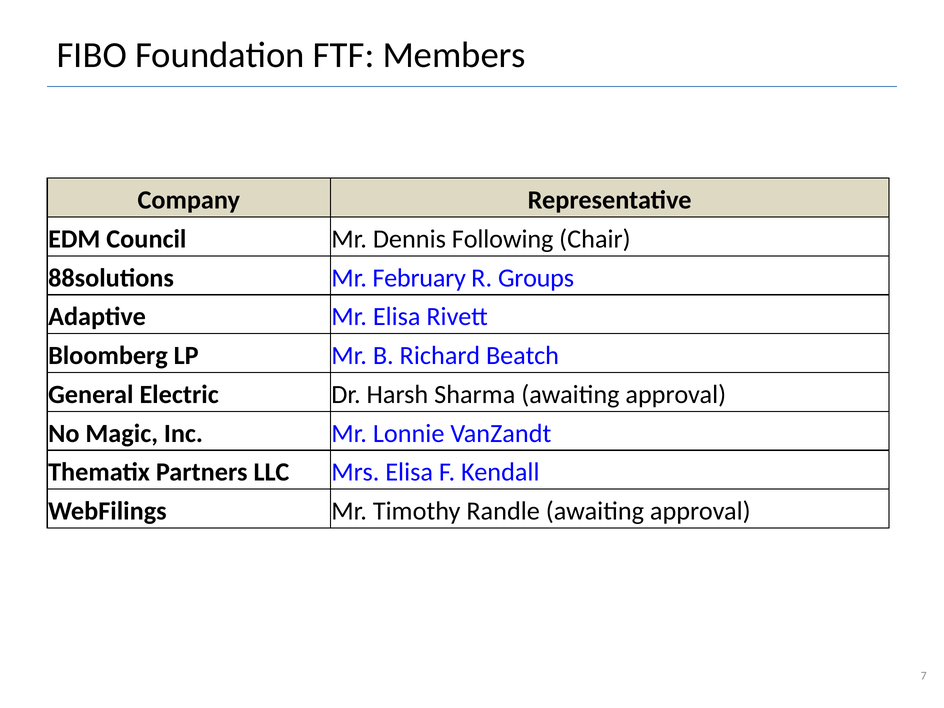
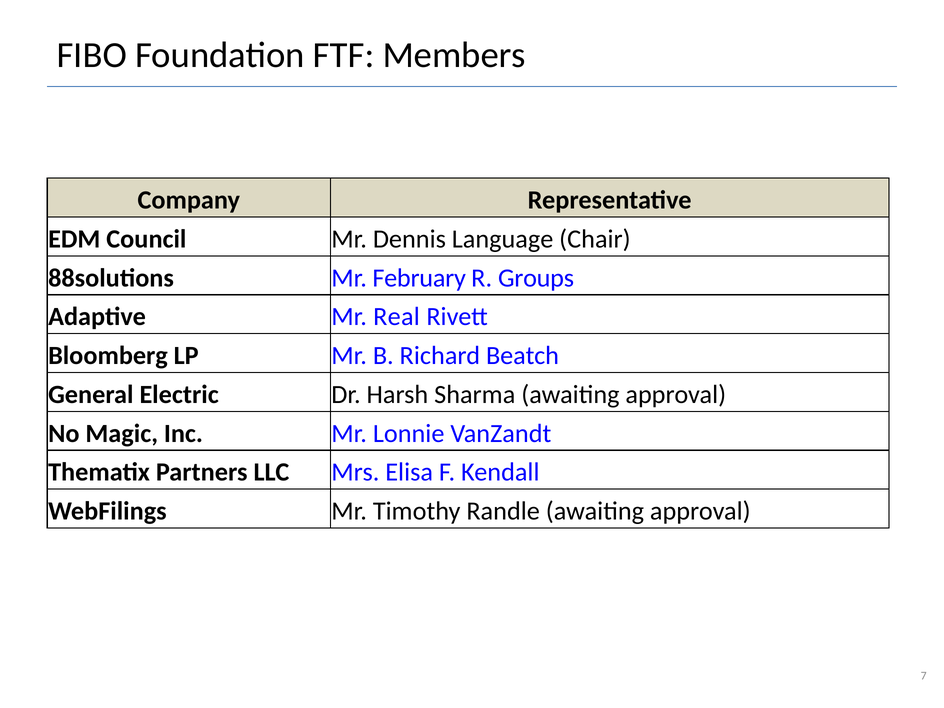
Following: Following -> Language (503, 239)
Mr Elisa: Elisa -> Real (397, 317)
